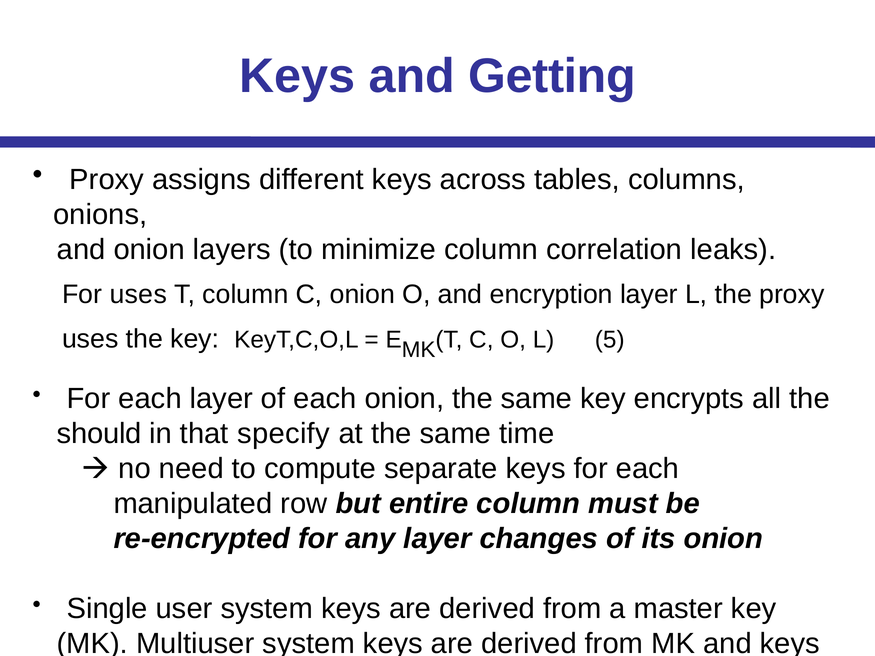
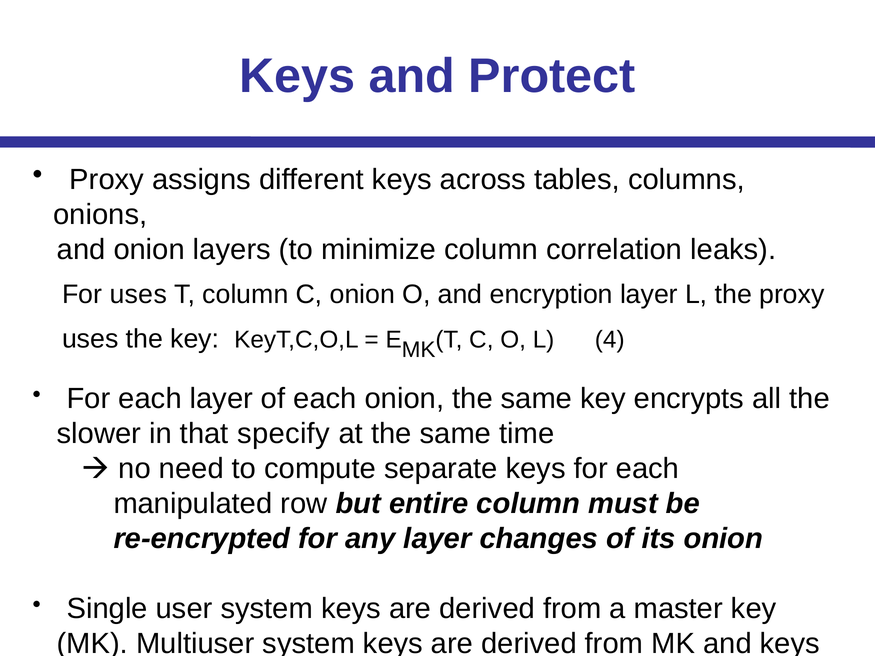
Getting: Getting -> Protect (552, 76)
5: 5 -> 4 (610, 340)
should: should -> slower (99, 434)
